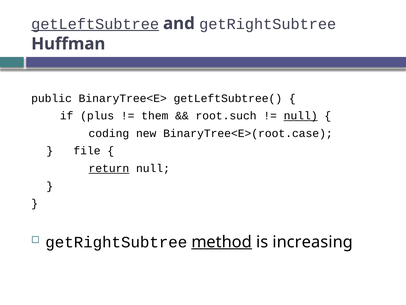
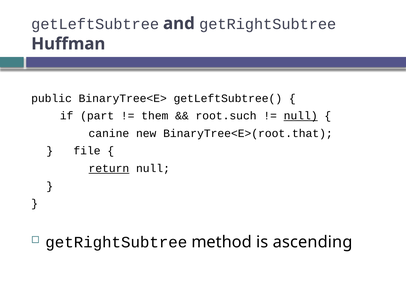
getLeftSubtree underline: present -> none (95, 24)
plus: plus -> part (97, 116)
coding: coding -> canine (109, 133)
BinaryTree<E>(root.case: BinaryTree<E>(root.case -> BinaryTree<E>(root.that (248, 133)
method underline: present -> none (222, 242)
increasing: increasing -> ascending (313, 242)
